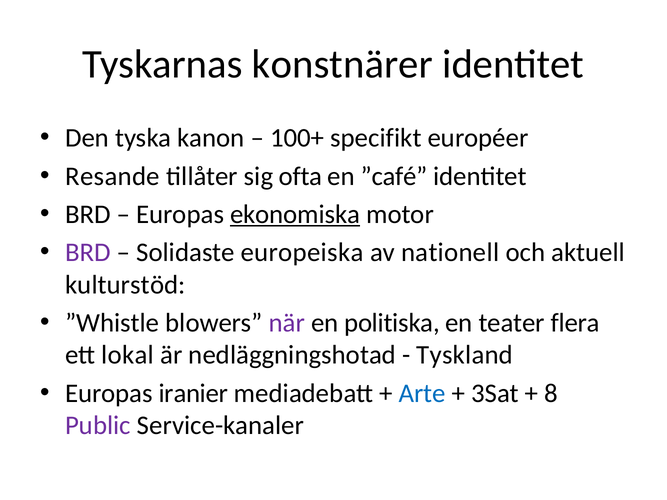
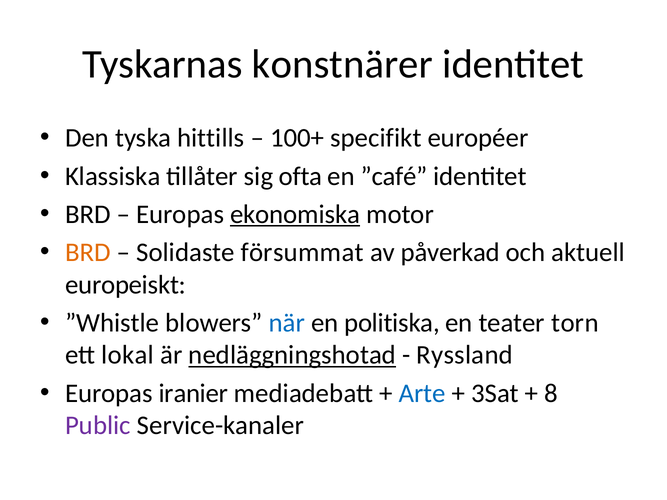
kanon: kanon -> hittills (211, 138)
Resande: Resande -> Klassiska (113, 176)
BRD colour: purple -> orange (88, 253)
europeiska: europeiska -> försummat (302, 253)
nationell: nationell -> påverkad (450, 253)
kulturstöd: kulturstöd -> europeiskt (126, 285)
när colour: purple -> blue (287, 323)
flera: flera -> torn (575, 323)
nedläggningshotad underline: none -> present (292, 355)
Tyskland: Tyskland -> Ryssland (465, 355)
